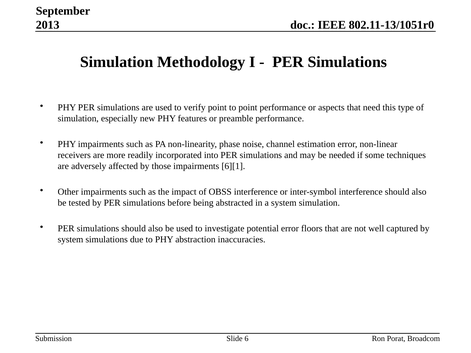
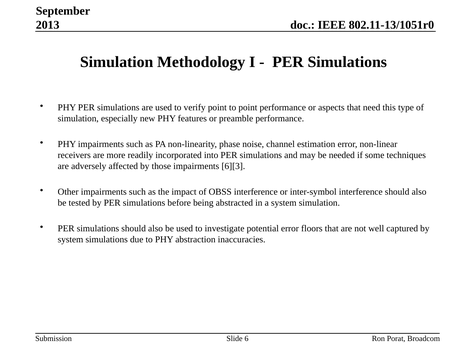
6][1: 6][1 -> 6][3 (233, 166)
